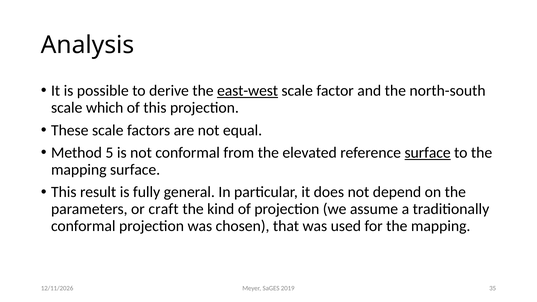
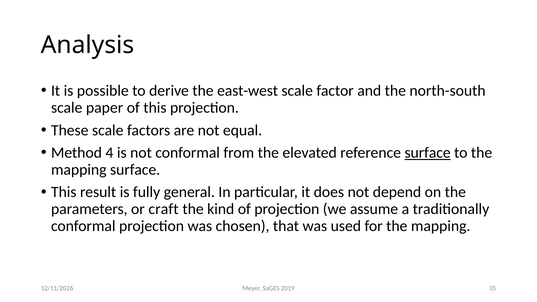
east-west underline: present -> none (248, 91)
which: which -> paper (105, 108)
5: 5 -> 4 (109, 153)
